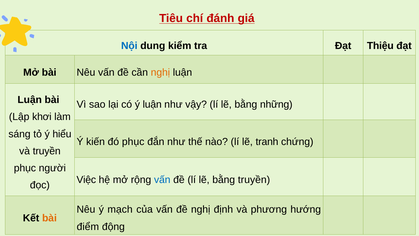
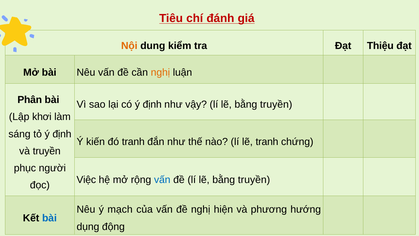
Nội colour: blue -> orange (129, 46)
Luận: Luận -> Phân (30, 100)
có ý luận: luận -> định (152, 104)
những: những -> truyền (276, 104)
tỏ ý hiểu: hiểu -> định (62, 134)
đó phục: phục -> tranh (133, 141)
định: định -> hiện (223, 209)
bài colour: orange -> blue (49, 218)
điểm: điểm -> dụng (88, 226)
